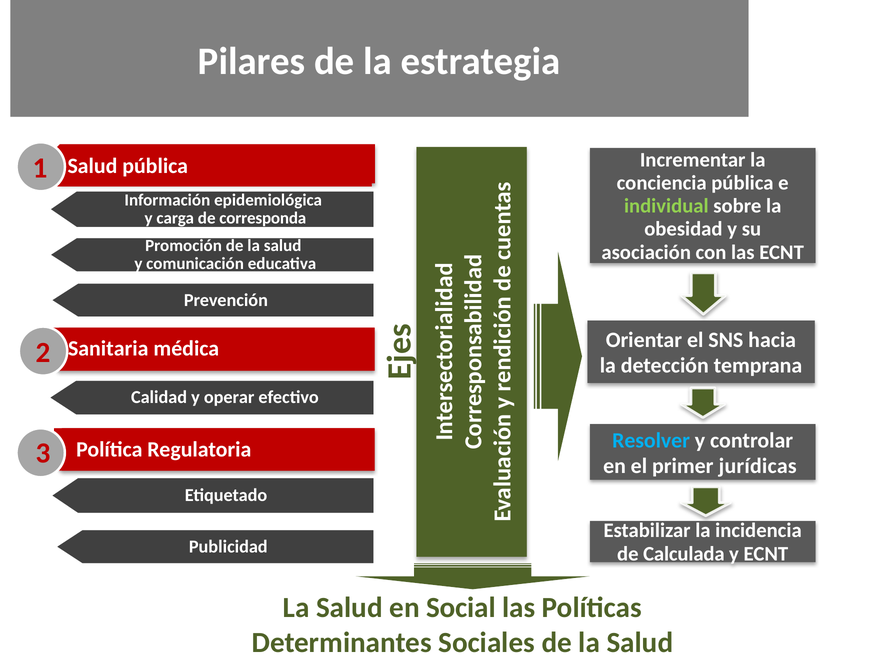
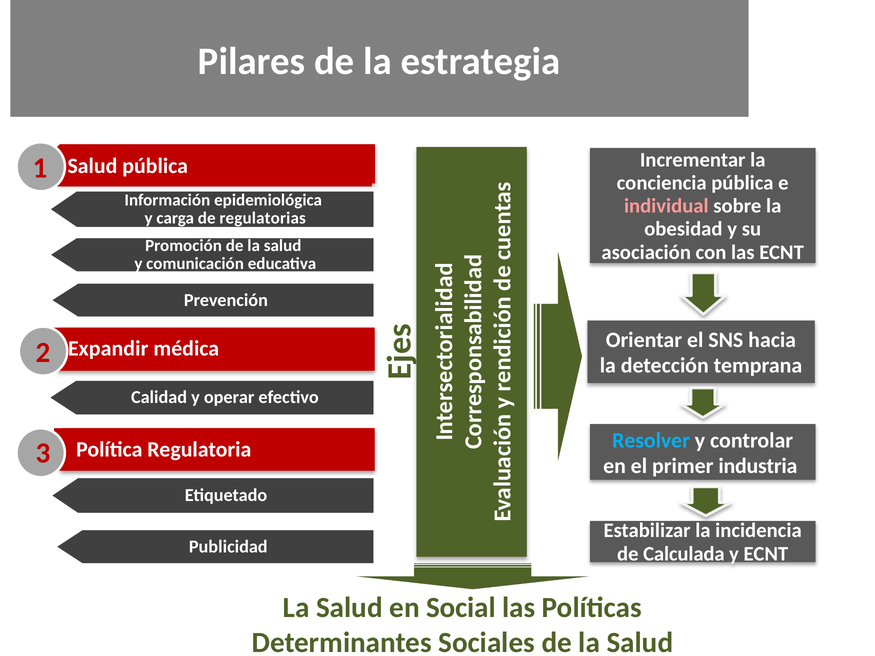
individual colour: light green -> pink (666, 206)
corresponda: corresponda -> regulatorias (263, 218)
Sanitaria: Sanitaria -> Expandir (108, 349)
jurídicas: jurídicas -> industria (758, 466)
